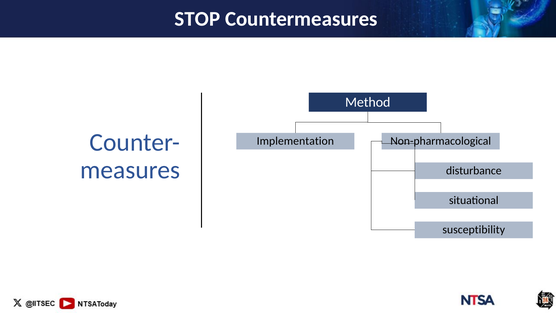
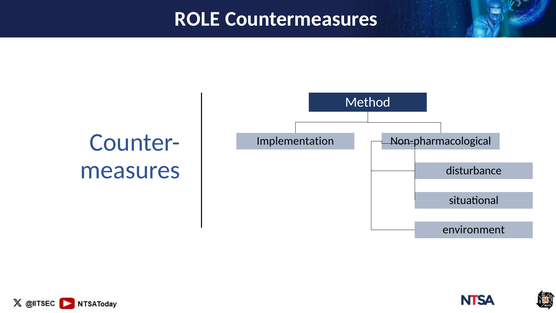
STOP: STOP -> ROLE (197, 19)
susceptibility: susceptibility -> environment (474, 230)
